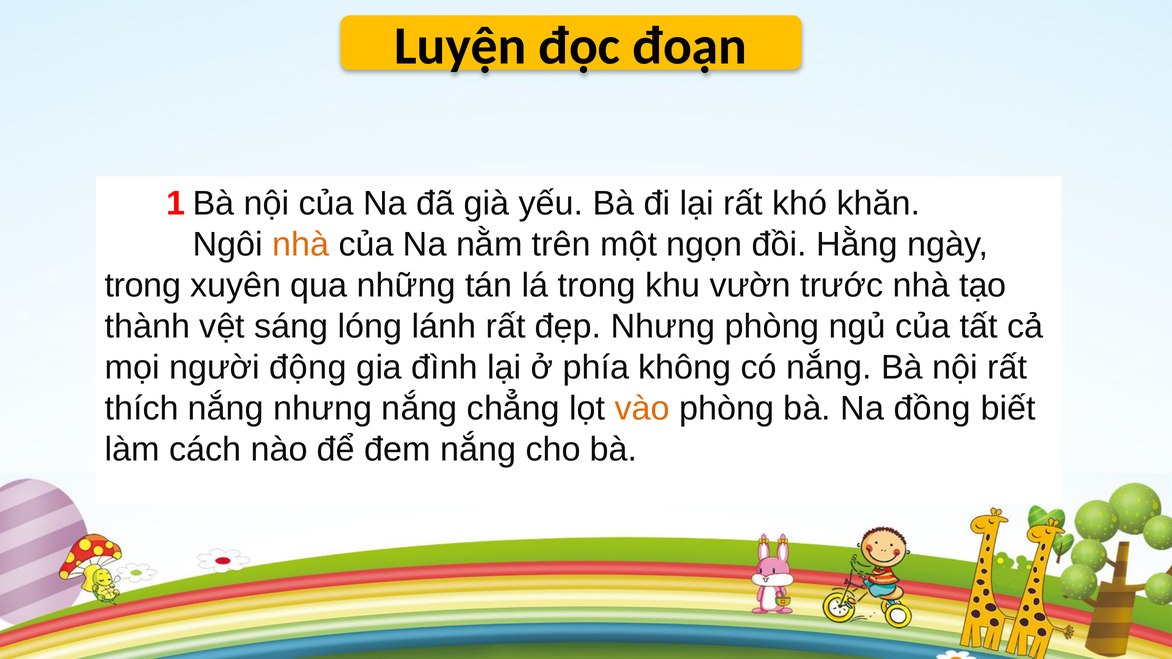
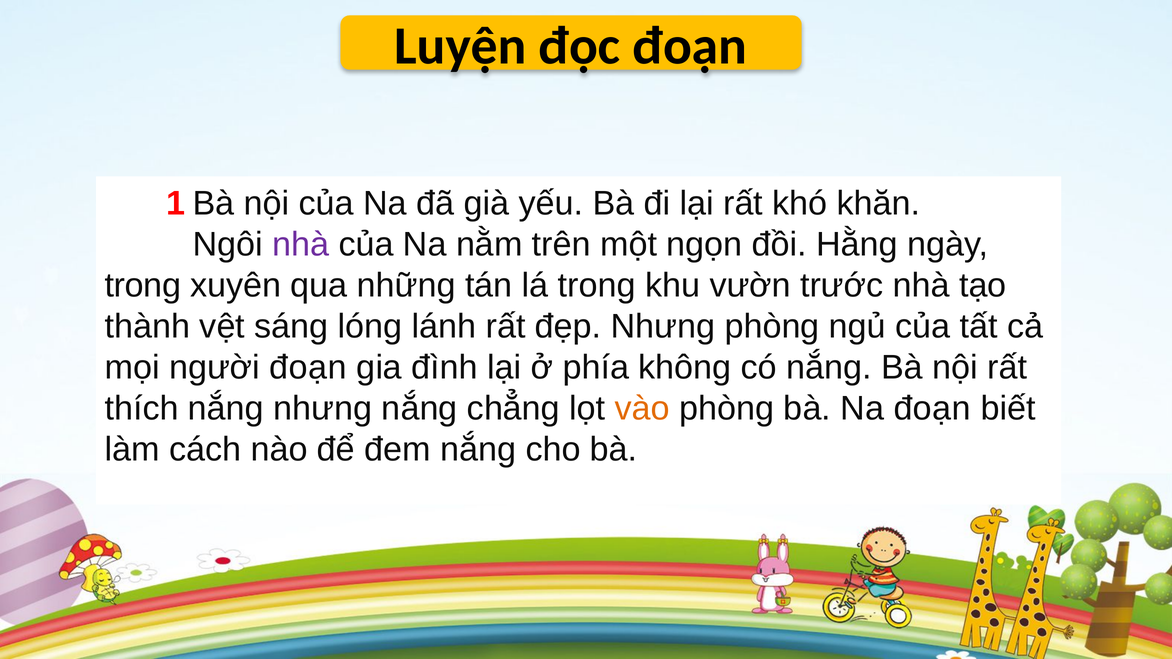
nhà colour: orange -> purple (301, 245)
người động: động -> đoạn (308, 368)
Na đồng: đồng -> đoạn (932, 409)
